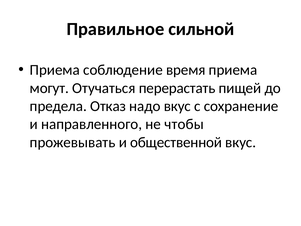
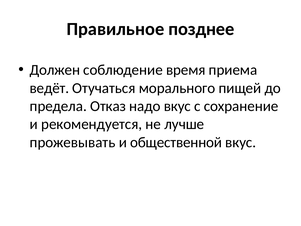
сильной: сильной -> позднее (201, 29)
Приема: Приема -> Должен (55, 70)
могут: могут -> ведёт (49, 88)
перерастать: перерастать -> морального (177, 88)
направленного: направленного -> рекомендуется (92, 124)
чтобы: чтобы -> лучше (184, 124)
